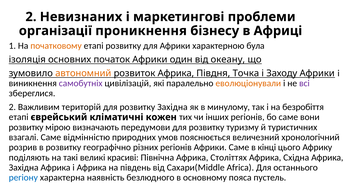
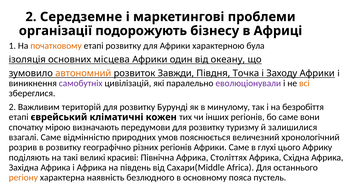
Невизнаних: Невизнаних -> Середземне (81, 17)
проникнення: проникнення -> подорожують (141, 31)
початок: початок -> місцева (112, 60)
розвиток Африка: Африка -> Завжди (176, 73)
еволюціонували colour: orange -> purple (248, 83)
всі colour: purple -> orange (304, 83)
розвитку Західна: Західна -> Бурунді (172, 107)
розвитку: розвитку -> спочатку (26, 127)
туристичних: туристичних -> залишилися (293, 127)
кінці: кінці -> глухі (267, 147)
регіону colour: blue -> orange (23, 178)
